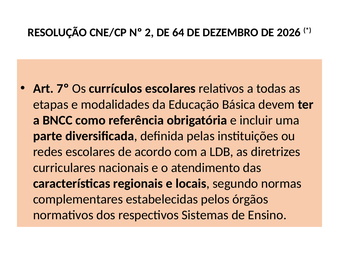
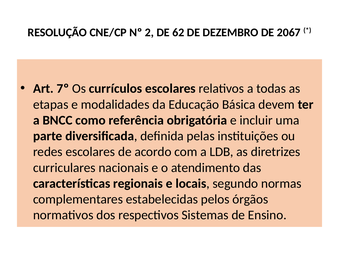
64: 64 -> 62 (178, 32)
2026: 2026 -> 2067 (289, 32)
